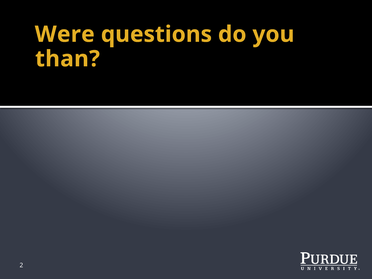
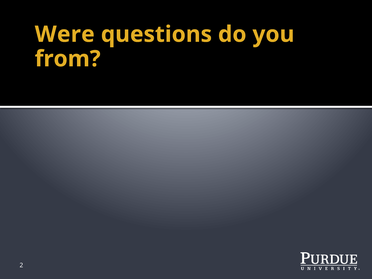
than: than -> from (68, 59)
